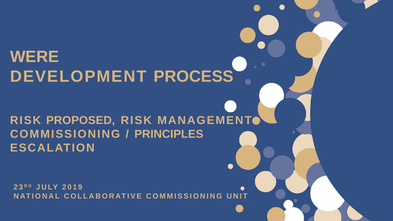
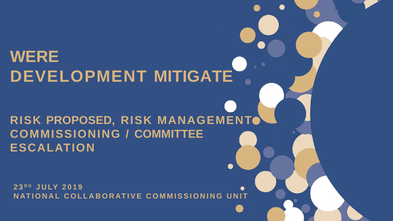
PROCESS: PROCESS -> MITIGATE (194, 76)
PRINCIPLES: PRINCIPLES -> COMMITTEE (169, 134)
